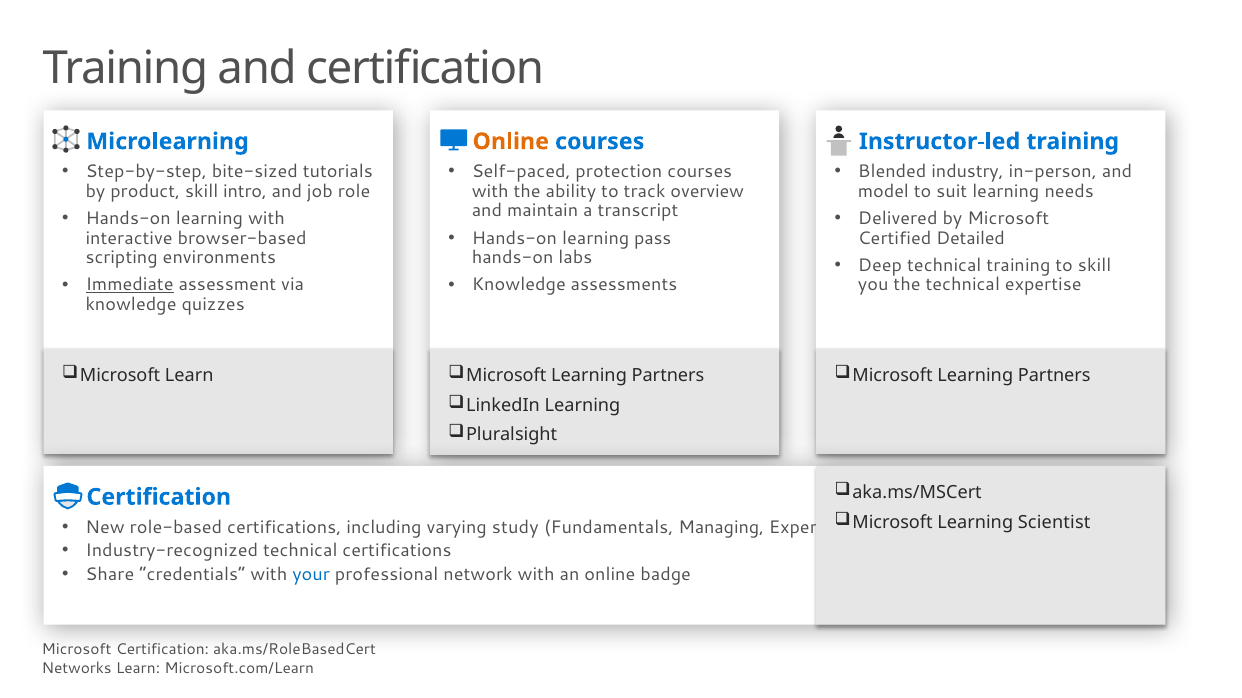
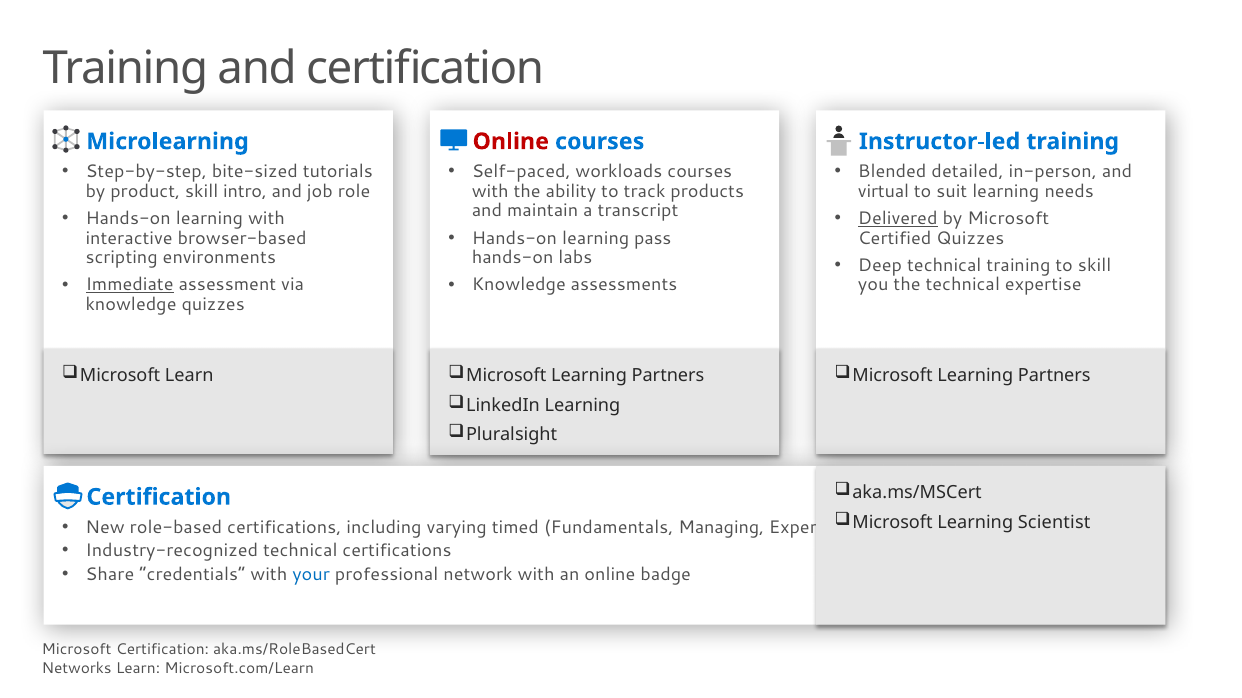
Online colour: orange -> red (511, 142)
protection: protection -> workloads (619, 172)
industry: industry -> detailed (968, 172)
overview: overview -> products (707, 191)
model: model -> virtual (884, 191)
Delivered underline: none -> present (898, 219)
Certified Detailed: Detailed -> Quizzes (970, 238)
study: study -> timed (515, 528)
